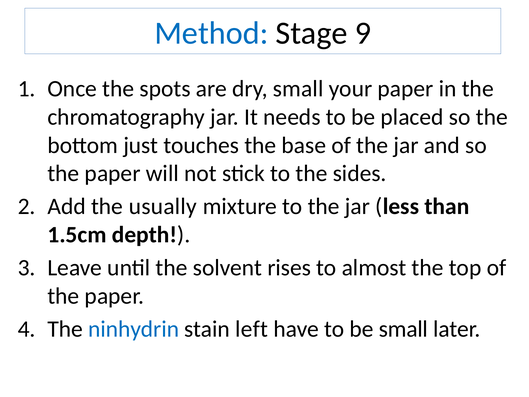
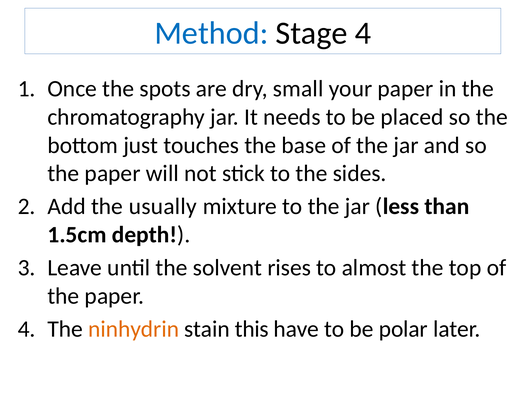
Stage 9: 9 -> 4 (363, 33)
ninhydrin colour: blue -> orange (134, 329)
left: left -> this (252, 329)
be small: small -> polar (403, 329)
